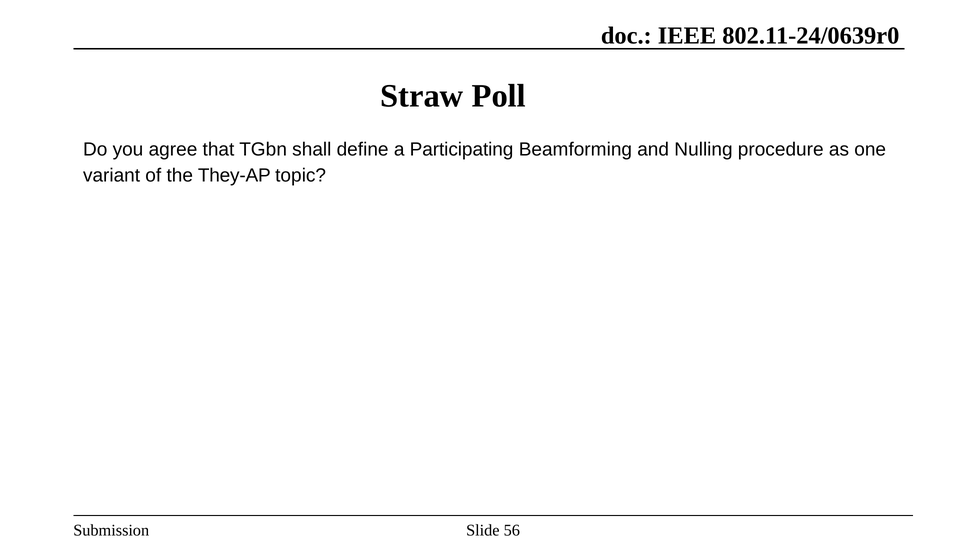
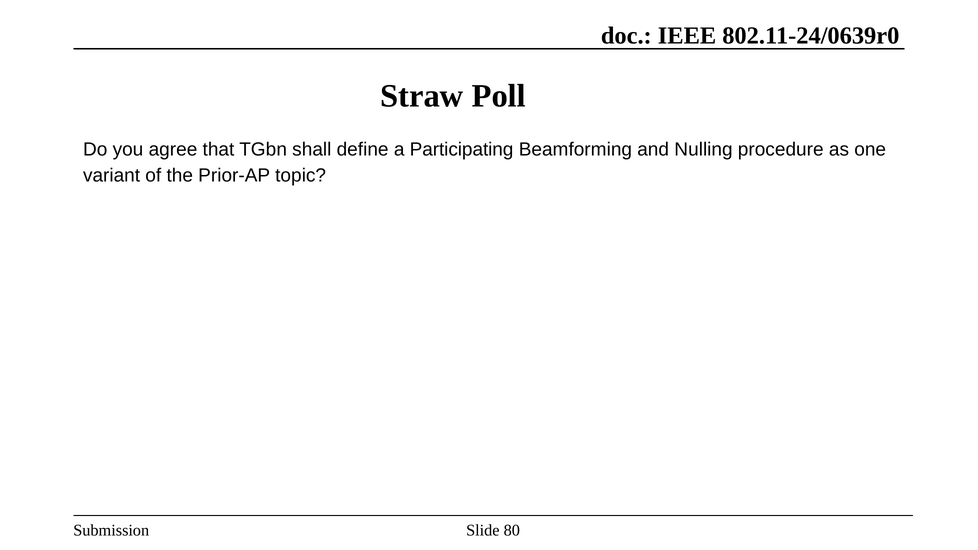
They-AP: They-AP -> Prior-AP (234, 176)
56: 56 -> 80 (512, 530)
